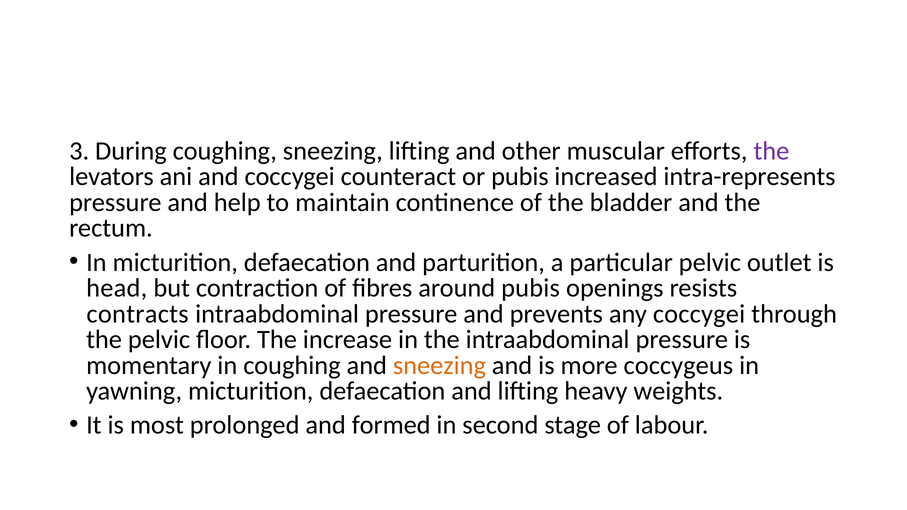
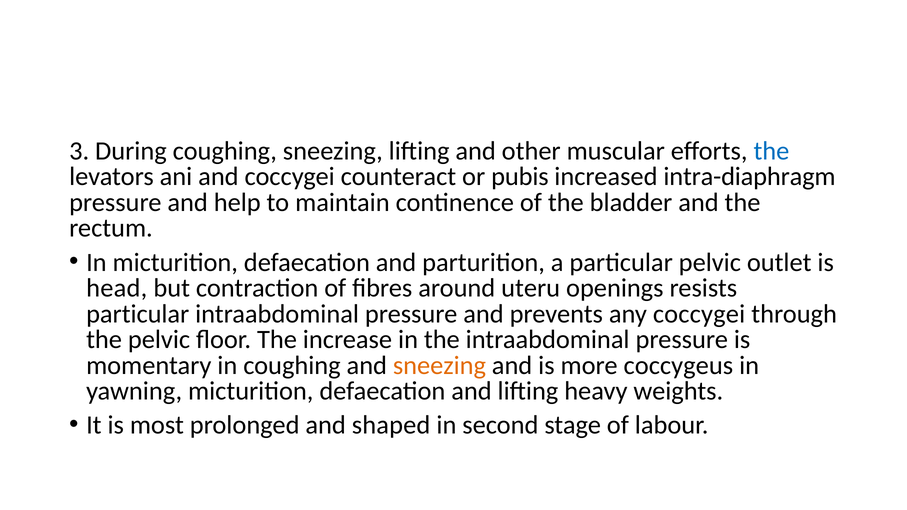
the colour: purple -> blue (771, 151)
intra-represents: intra-represents -> intra-diaphragm (750, 177)
around pubis: pubis -> uteru (531, 288)
contracts: contracts -> particular (138, 314)
formed: formed -> shaped (391, 425)
